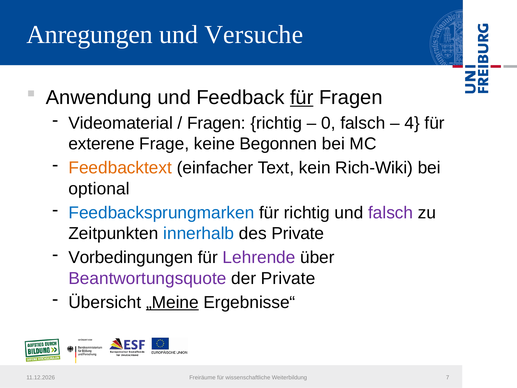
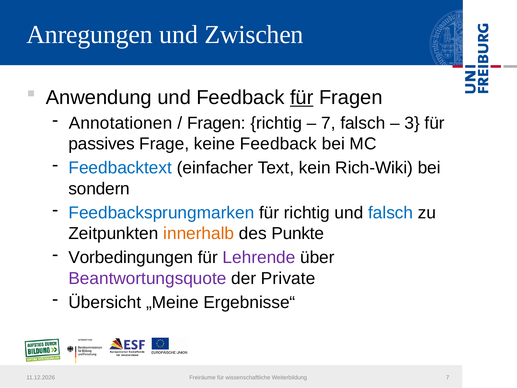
Versuche: Versuche -> Zwischen (254, 35)
Videomaterial: Videomaterial -> Annotationen (121, 123)
0: 0 -> 7 (328, 123)
4: 4 -> 3 (412, 123)
exterene: exterene -> passives (102, 144)
keine Begonnen: Begonnen -> Feedback (278, 144)
Feedbacktext colour: orange -> blue (120, 168)
optional: optional -> sondern (99, 189)
falsch colour: purple -> blue (391, 213)
innerhalb colour: blue -> orange (199, 233)
des Private: Private -> Punkte (298, 233)
„Meine underline: present -> none (172, 302)
